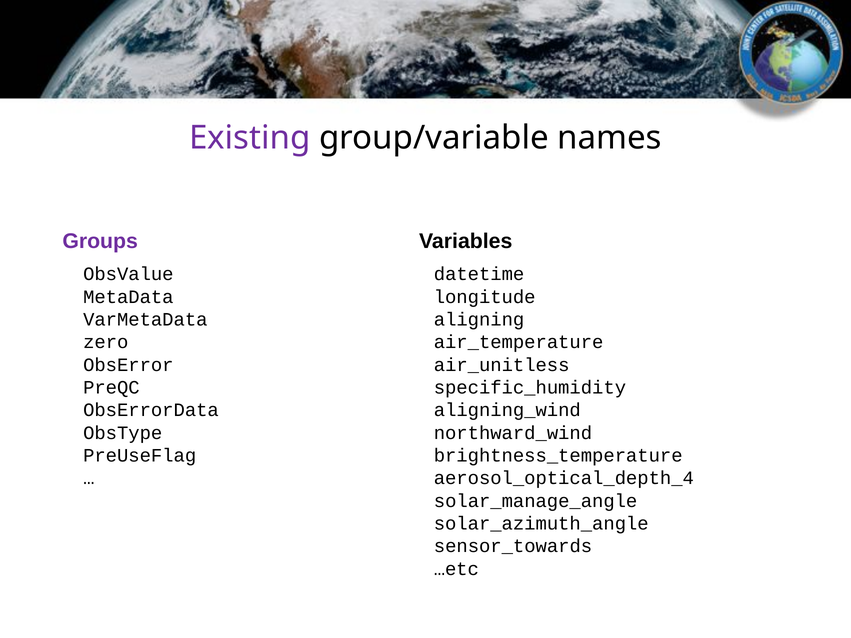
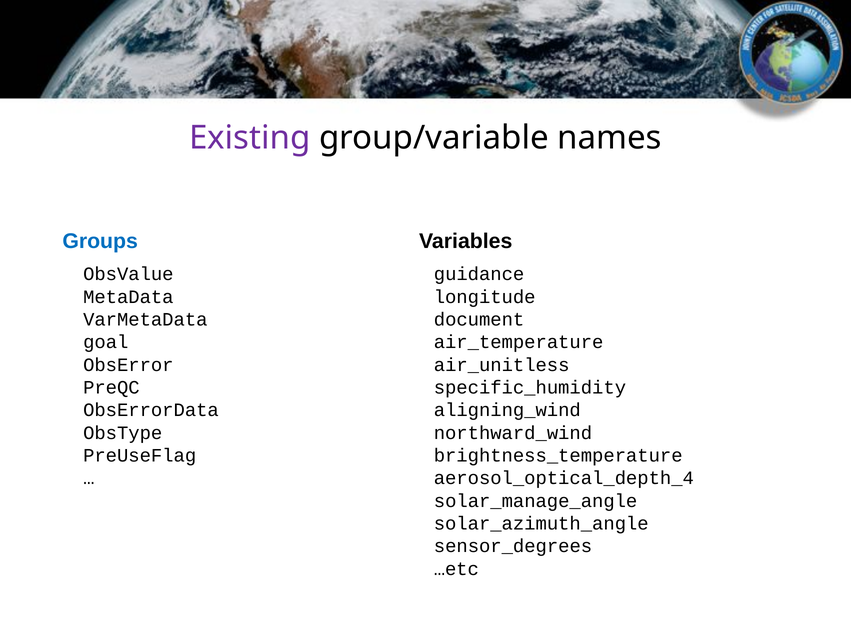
Groups colour: purple -> blue (100, 241)
datetime: datetime -> guidance (479, 274)
aligning: aligning -> document (479, 320)
zero: zero -> goal (106, 342)
sensor_towards: sensor_towards -> sensor_degrees (513, 546)
